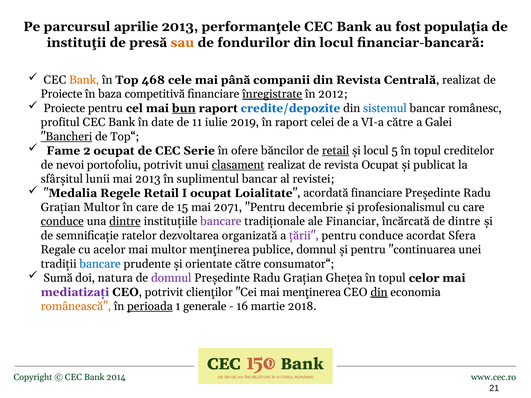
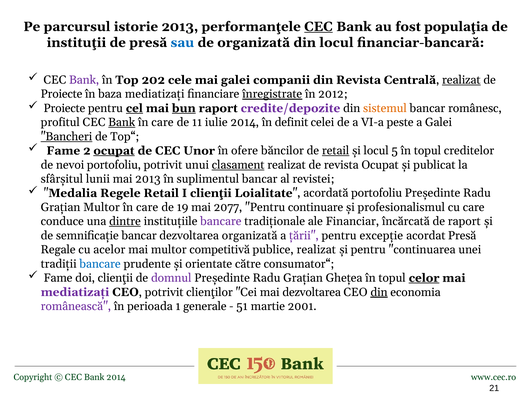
aprilie: aprilie -> istorie (136, 27)
CEC underline: none -> present (318, 27)
sau colour: orange -> blue (182, 43)
de fondurilor: fondurilor -> organizată (254, 43)
Bank colour: orange -> purple (84, 80)
468: 468 -> 202 (153, 80)
mai până: până -> galei (236, 80)
realizat underline: none -> present (461, 80)
baza competitivă: competitivă -> mediatizați (155, 94)
cel underline: none -> present (134, 108)
credite/depozite colour: blue -> purple (290, 108)
sistemul colour: blue -> orange (385, 108)
Bank underline: none -> present (122, 122)
date: date -> care (162, 122)
iulie 2019: 2019 -> 2014 (245, 122)
în raport: raport -> definit (291, 122)
VI-a către: către -> peste (400, 122)
ocupat underline: none -> present (114, 151)
Serie: Serie -> Unor (199, 151)
I ocupat: ocupat -> clienţii (211, 193)
acordată financiare: financiare -> portofoliu (377, 193)
15: 15 -> 19 (183, 207)
2071: 2071 -> 2077 (228, 207)
decembrie: decembrie -> continuare (316, 207)
conduce underline: present -> none (62, 222)
de dintre: dintre -> raport (464, 222)
semnificație ratelor: ratelor -> bancar (139, 236)
pentru conduce: conduce -> excepție (381, 236)
acordat Sfera: Sfera -> Presă (462, 236)
multor menţinerea: menţinerea -> competitivă (220, 250)
publice domnul: domnul -> realizat (316, 250)
Sumă: Sumă -> Fame (58, 278)
doi natura: natura -> clienţii (115, 278)
celor underline: none -> present (424, 278)
mai menţinerea: menţinerea -> dezvoltarea (312, 292)
românească colour: orange -> purple (76, 306)
perioada underline: present -> none (150, 306)
16: 16 -> 51 (242, 306)
2018: 2018 -> 2001 (302, 306)
